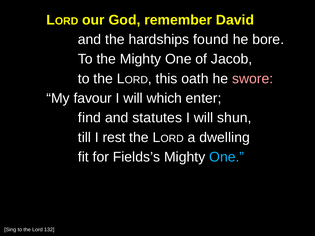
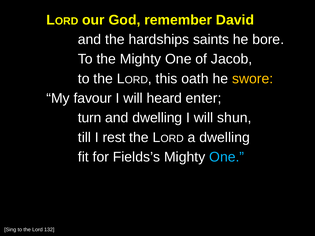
found: found -> saints (211, 40)
swore colour: pink -> yellow (253, 79)
which: which -> heard (164, 98)
find: find -> turn (90, 118)
and statutes: statutes -> dwelling (157, 118)
